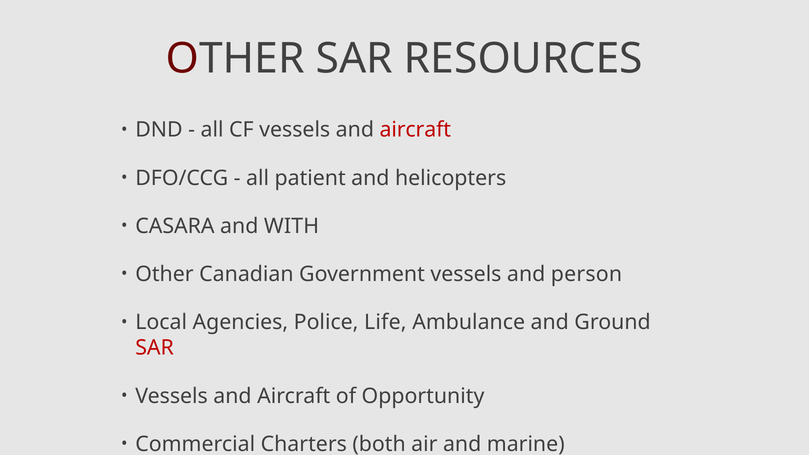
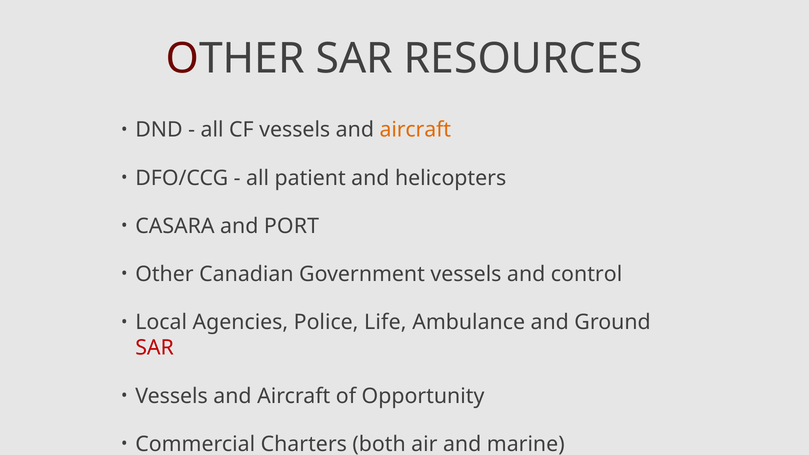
aircraft colour: red -> orange (415, 130)
WITH: WITH -> PORT (292, 226)
person: person -> control (587, 274)
